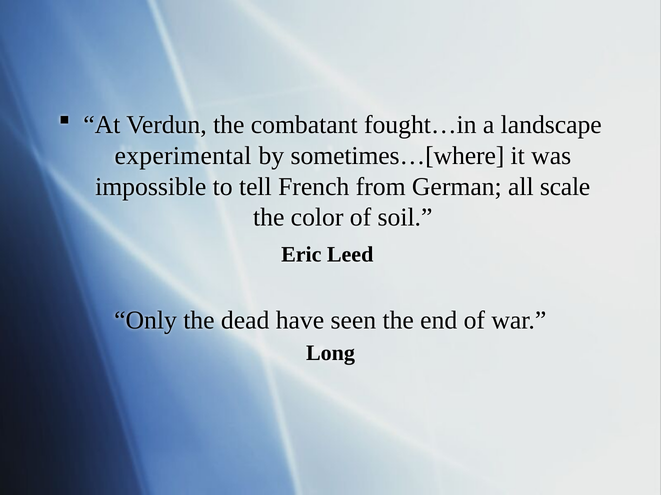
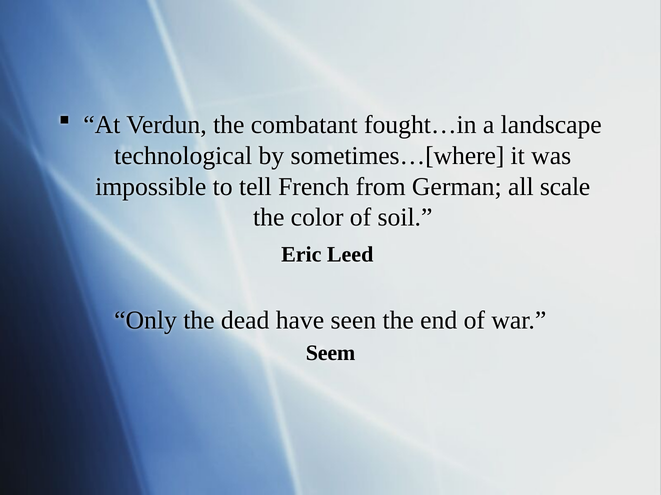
experimental: experimental -> technological (183, 156)
Long: Long -> Seem (331, 353)
